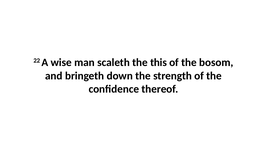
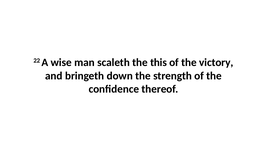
bosom: bosom -> victory (216, 63)
